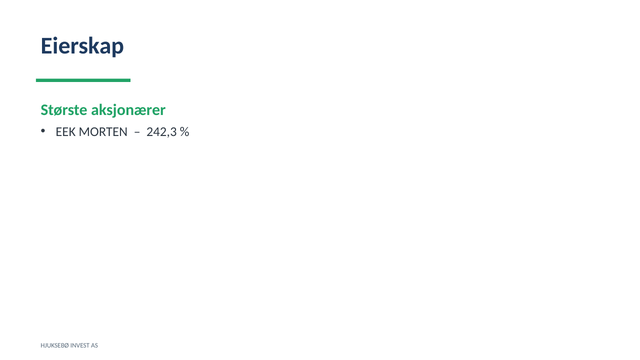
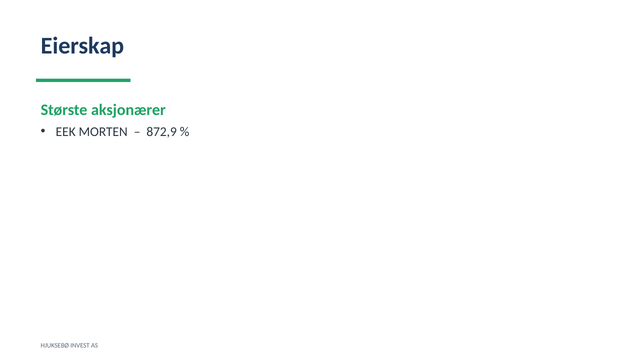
242,3: 242,3 -> 872,9 (162, 132)
